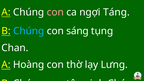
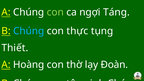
con colour: pink -> light green (55, 12)
sáng: sáng -> thực (77, 31)
Chan: Chan -> Thiết (15, 48)
Lưng: Lưng -> Đoàn (114, 65)
